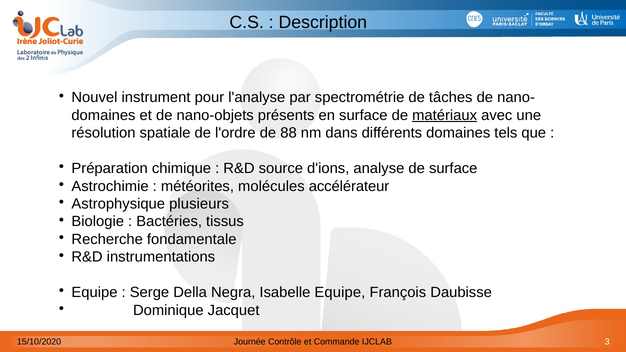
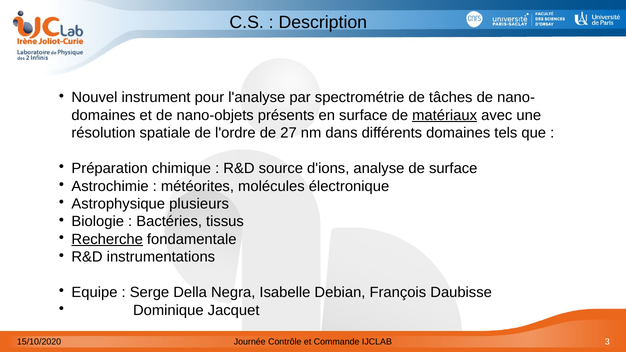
88: 88 -> 27 (289, 133)
accélérateur: accélérateur -> électronique (349, 186)
Recherche underline: none -> present (107, 239)
Isabelle Equipe: Equipe -> Debian (340, 293)
